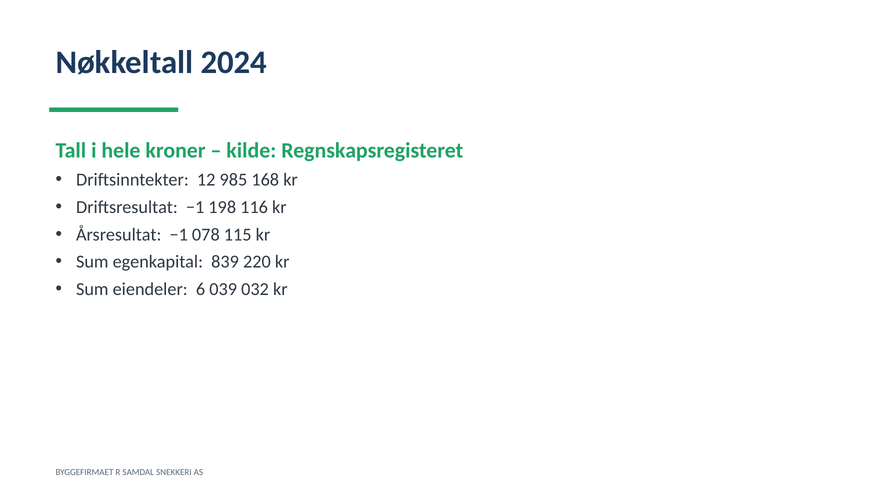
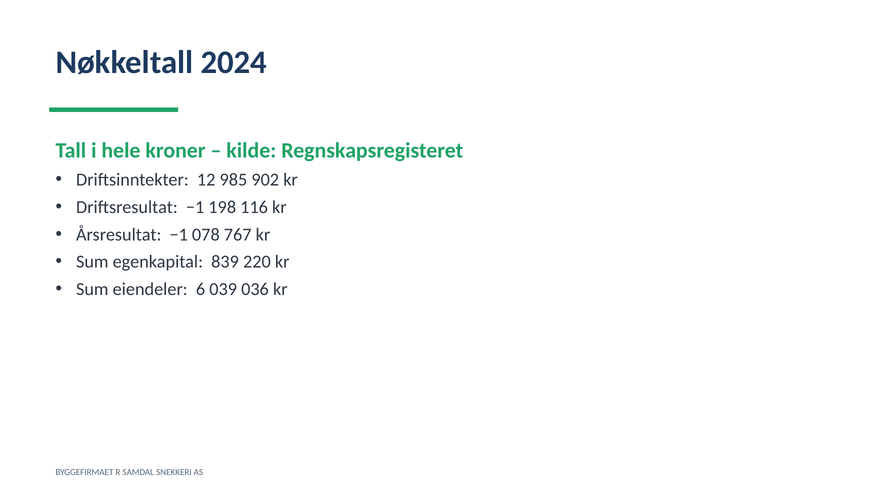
168: 168 -> 902 (265, 180)
115: 115 -> 767 (238, 234)
032: 032 -> 036 (255, 289)
